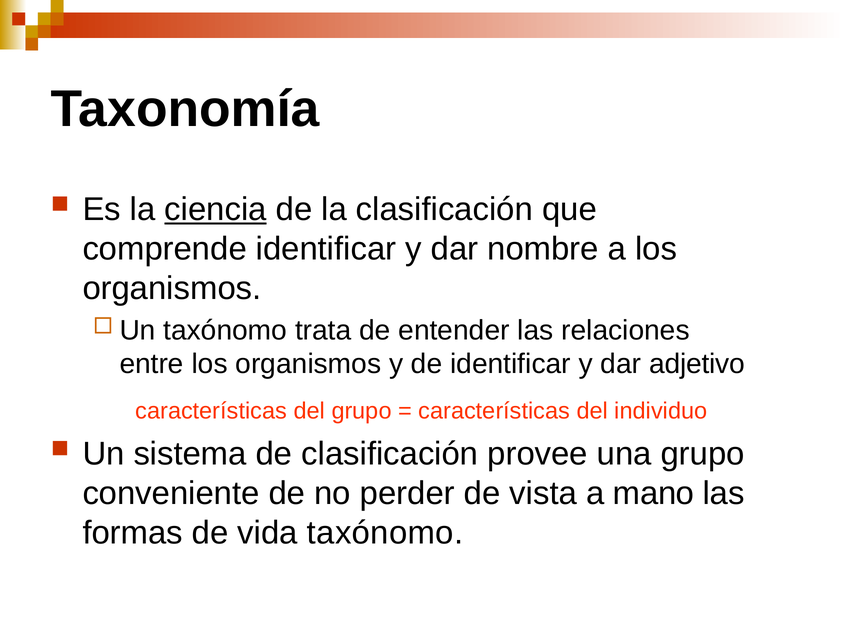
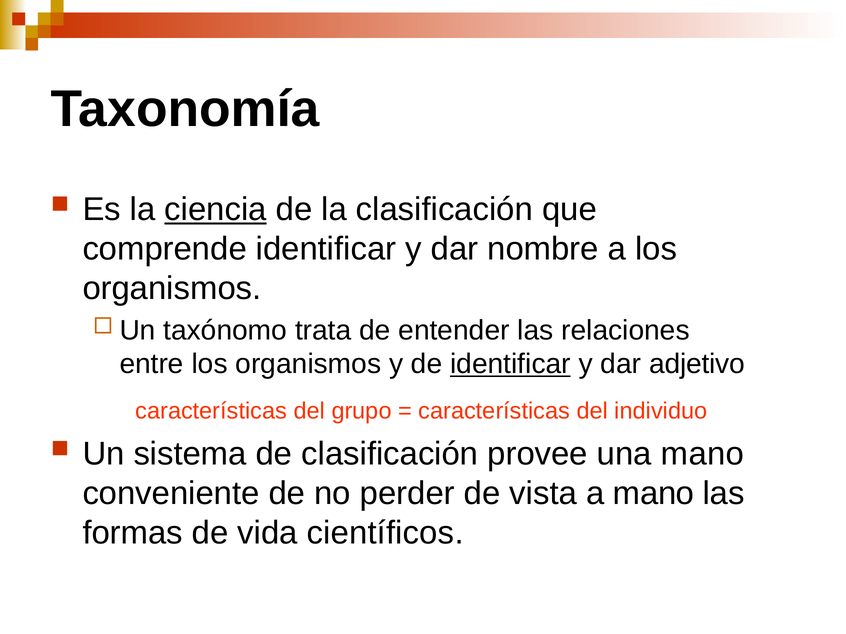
identificar underline: none -> present (510, 364)
una grupo: grupo -> mano (703, 454)
vida taxónomo: taxónomo -> científicos (385, 533)
